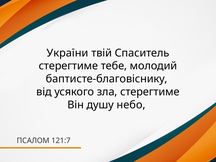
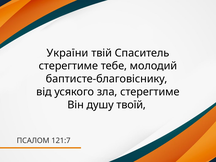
небо: небо -> твоїй (131, 105)
